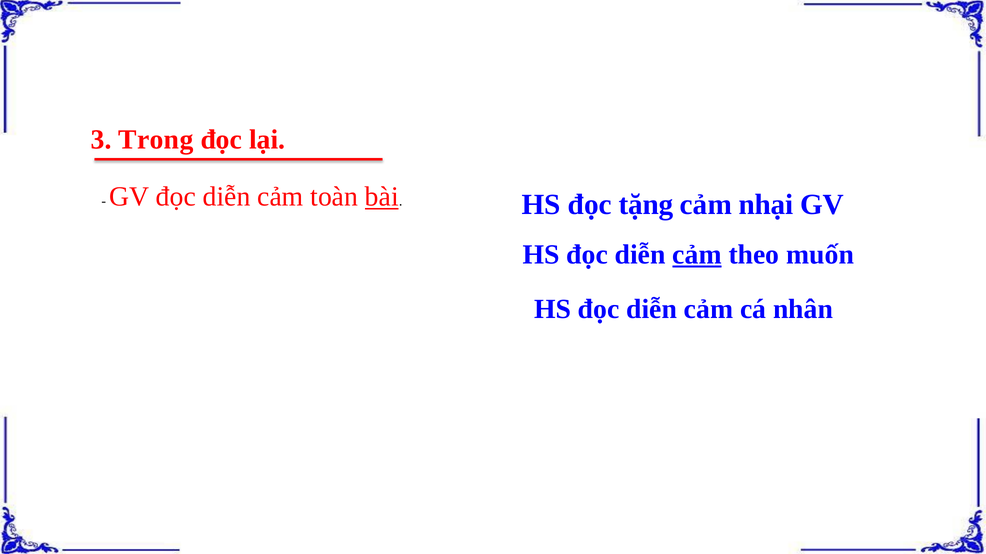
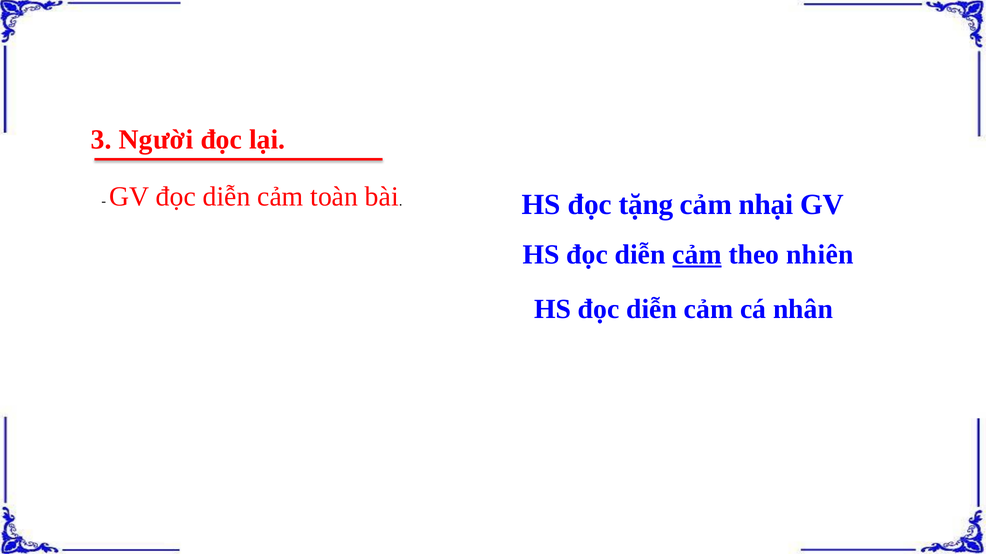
Trong: Trong -> Người (156, 140)
bài underline: present -> none (382, 197)
muốn: muốn -> nhiên (820, 254)
